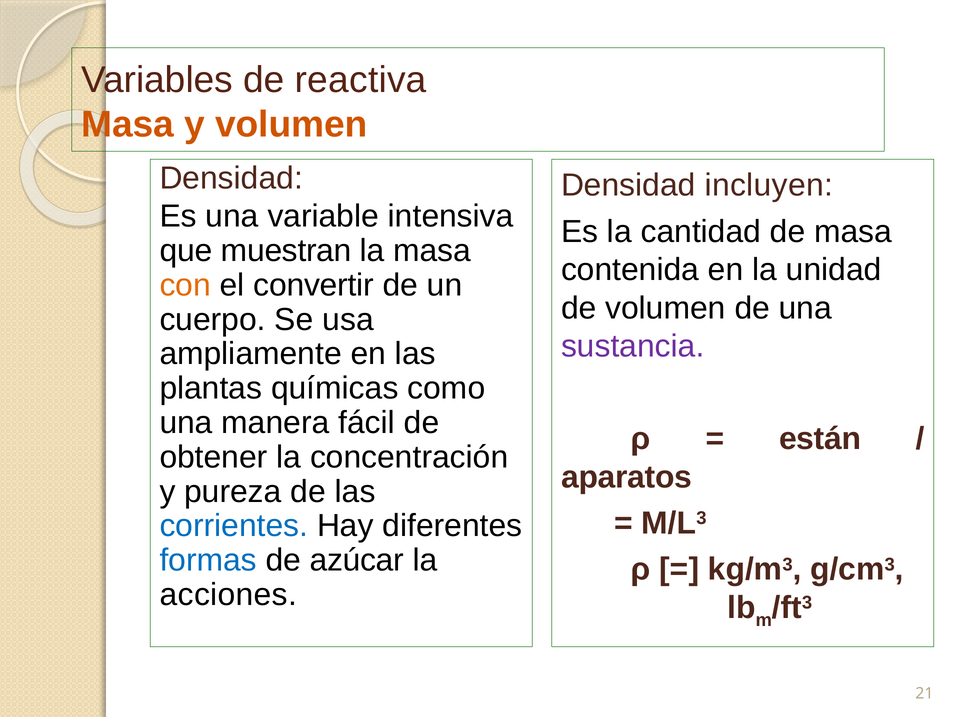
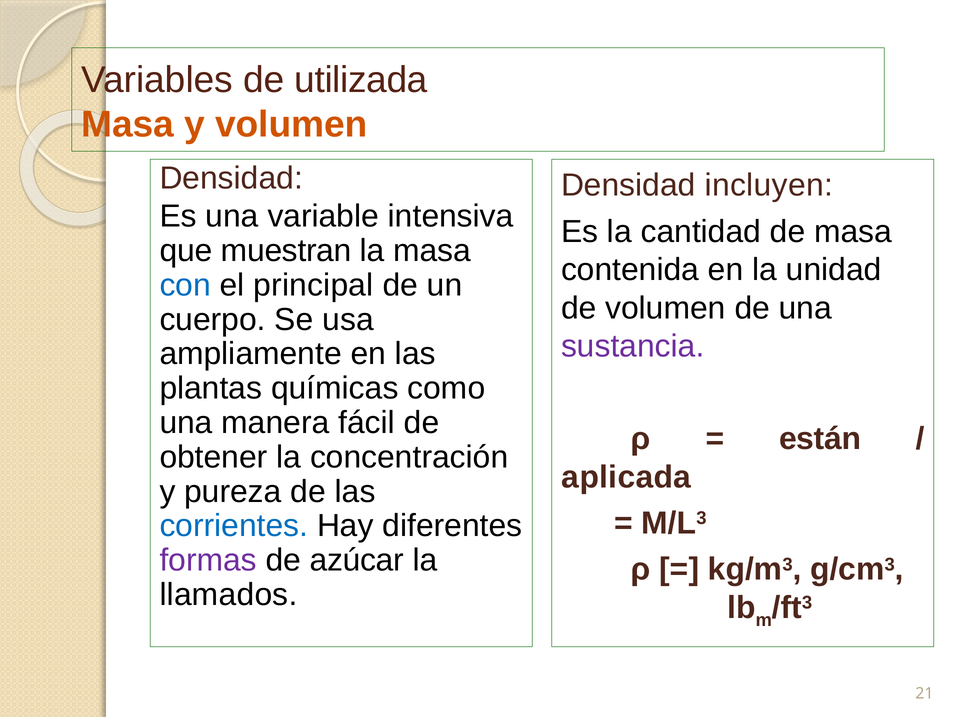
reactiva: reactiva -> utilizada (361, 80)
con colour: orange -> blue (185, 285)
convertir: convertir -> principal (313, 285)
aparatos: aparatos -> aplicada (626, 477)
formas colour: blue -> purple (208, 560)
acciones: acciones -> llamados (228, 595)
